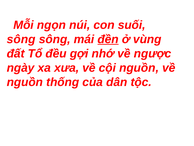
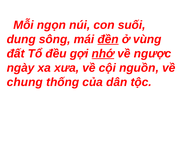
sông: sông -> dung (21, 39)
nhớ underline: none -> present (103, 53)
nguồn: nguồn -> chung (25, 82)
